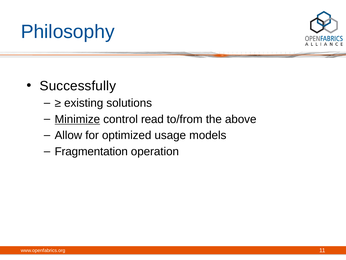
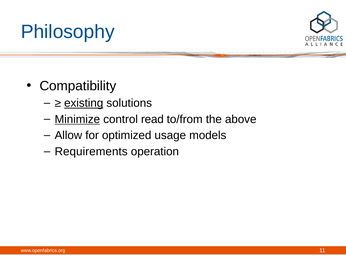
Successfully: Successfully -> Compatibility (78, 86)
existing underline: none -> present (84, 103)
Fragmentation: Fragmentation -> Requirements (91, 151)
